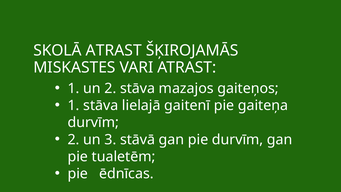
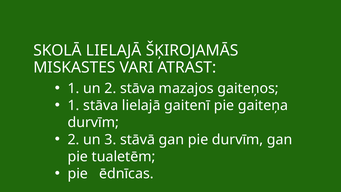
SKOLĀ ATRAST: ATRAST -> LIELAJĀ (114, 50)
